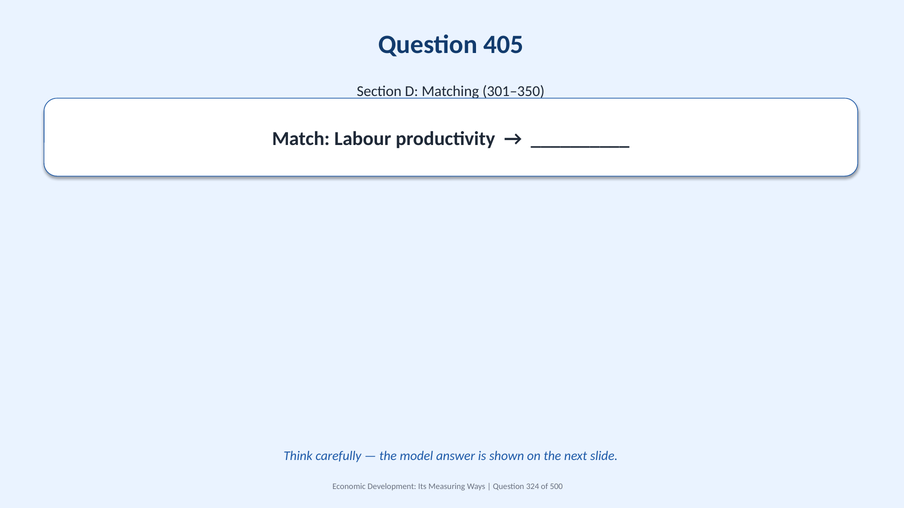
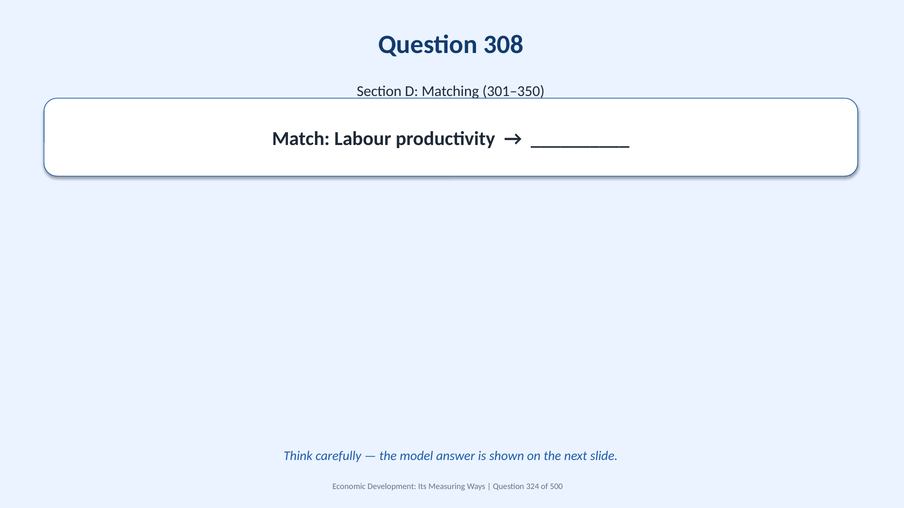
405: 405 -> 308 (503, 45)
